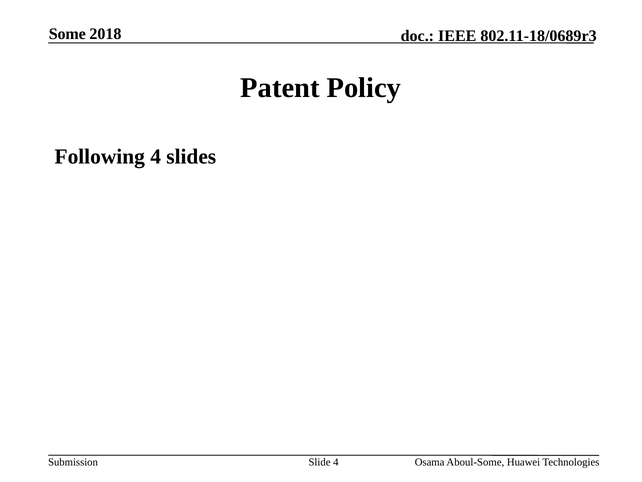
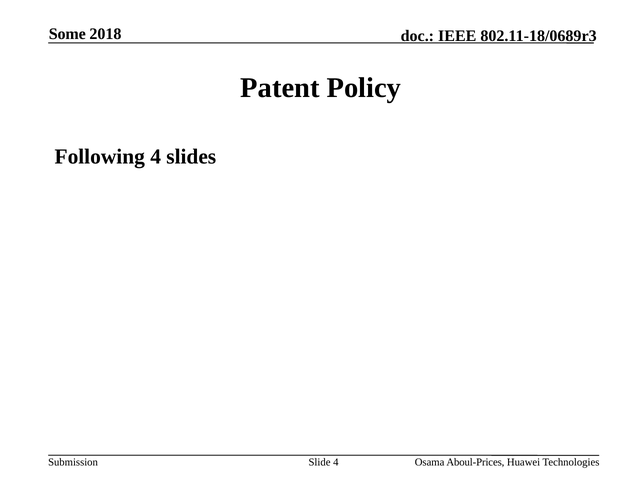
Aboul-Some: Aboul-Some -> Aboul-Prices (475, 462)
